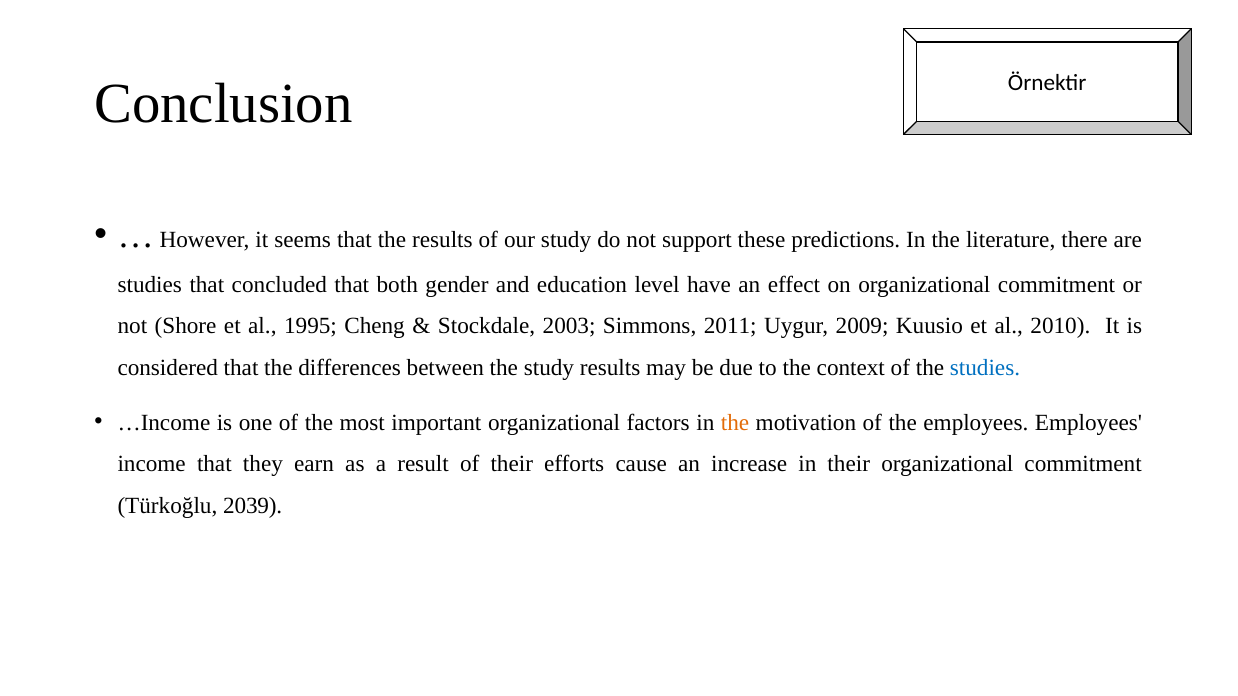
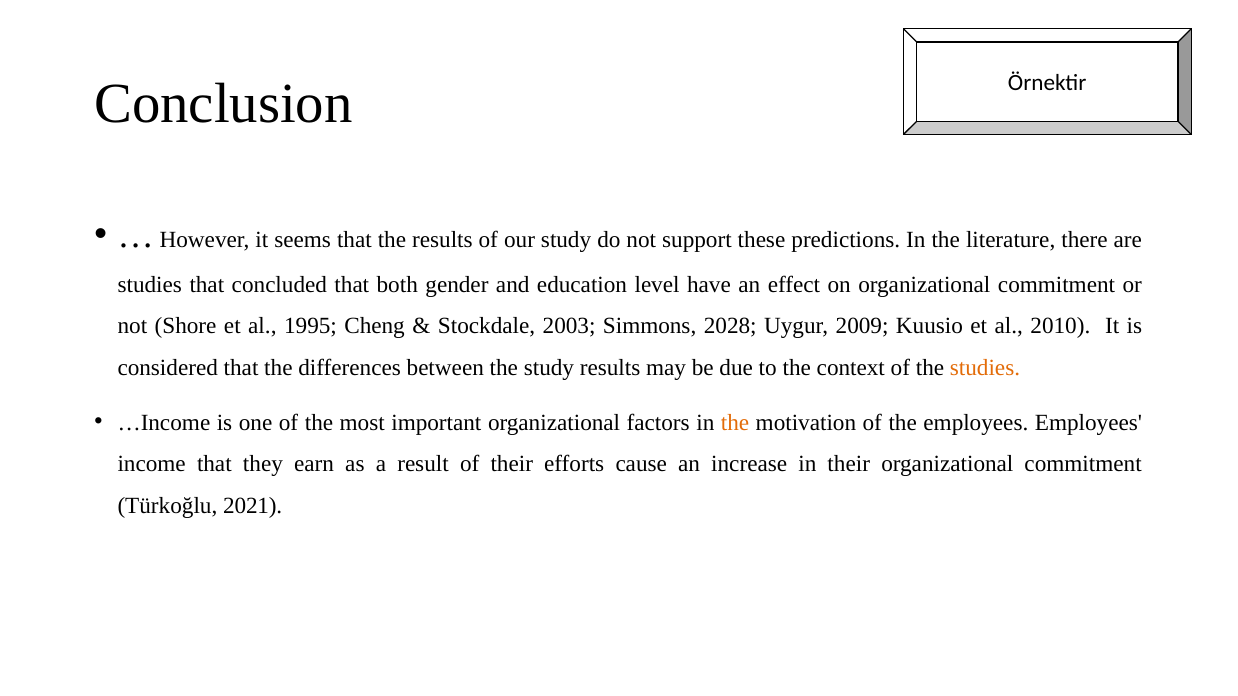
2011: 2011 -> 2028 (730, 326)
studies colour: blue -> orange (985, 368)
2039: 2039 -> 2021 (253, 506)
